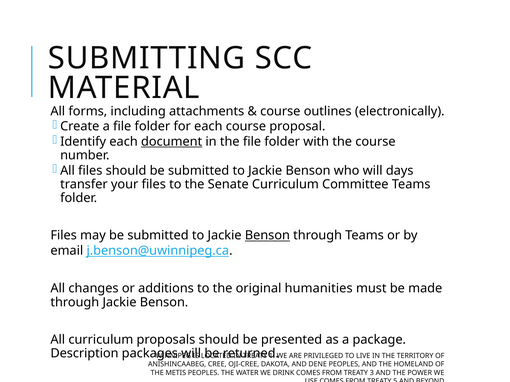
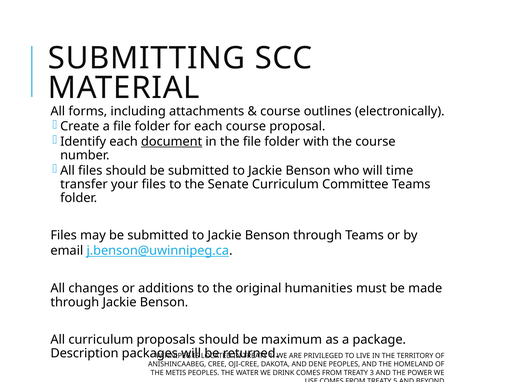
days: days -> time (400, 171)
Benson underline: present -> none (267, 236)
presented: presented -> maximum (292, 340)
